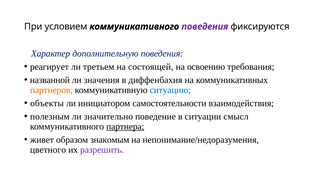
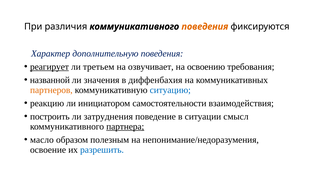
условием: условием -> различия (66, 27)
поведения colour: purple -> orange (205, 27)
реагирует underline: none -> present (49, 67)
состоящей: состоящей -> озвучивает (151, 67)
объекты: объекты -> реакцию (47, 103)
полезным: полезным -> построить (50, 117)
значительно: значительно -> затруднения (108, 117)
живет: живет -> масло (42, 140)
знакомым: знакомым -> полезным (110, 140)
цветного: цветного -> освоение (48, 150)
разрешить colour: purple -> blue (102, 150)
